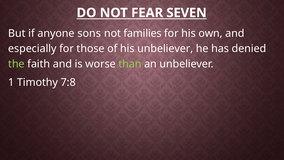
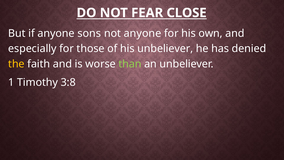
SEVEN: SEVEN -> CLOSE (187, 13)
not families: families -> anyone (142, 33)
the colour: light green -> yellow (16, 64)
7:8: 7:8 -> 3:8 (68, 82)
